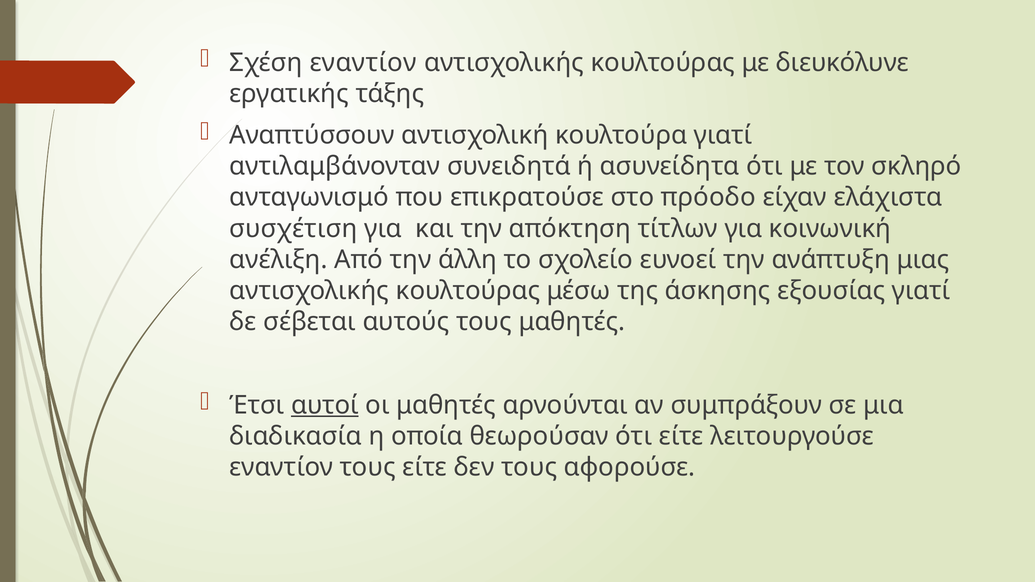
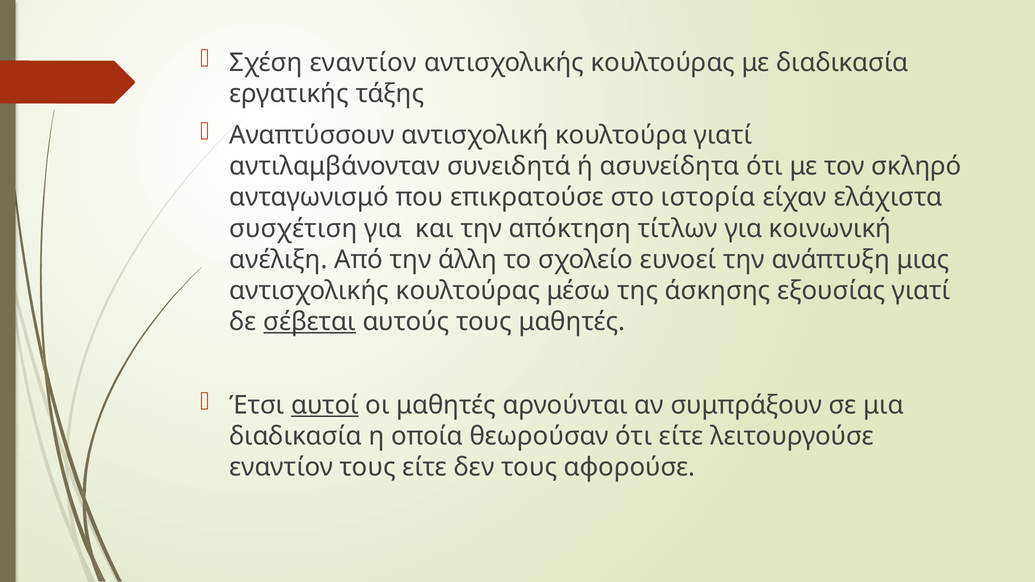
με διευκόλυνε: διευκόλυνε -> διαδικασία (842, 63)
πρόοδο: πρόοδο -> ιστορία (708, 197)
σέβεται underline: none -> present (310, 322)
